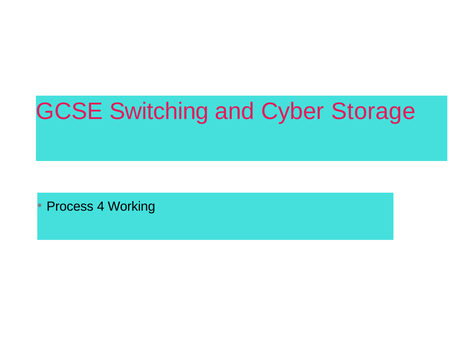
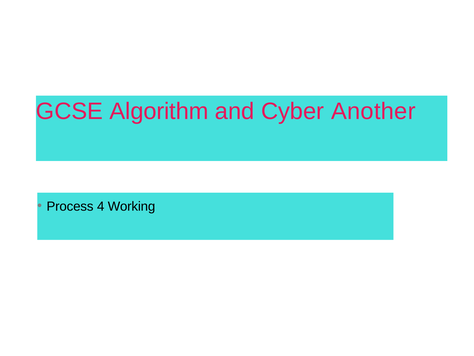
Switching: Switching -> Algorithm (159, 111)
Storage: Storage -> Another (373, 111)
